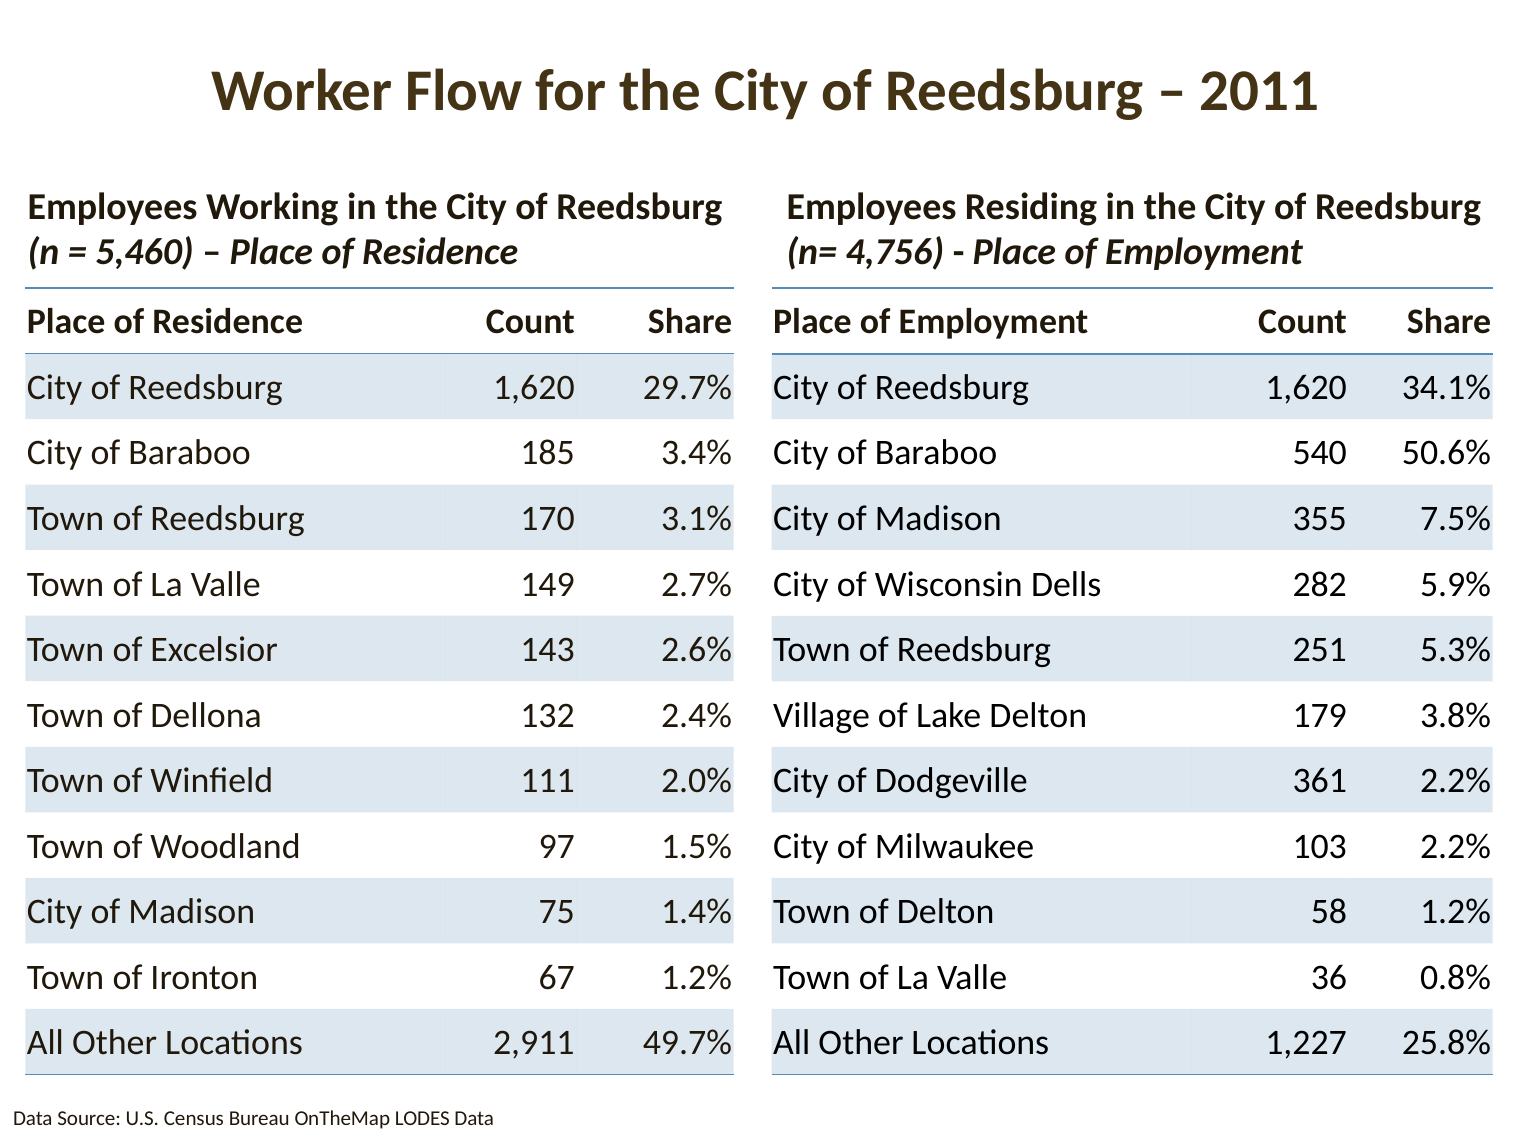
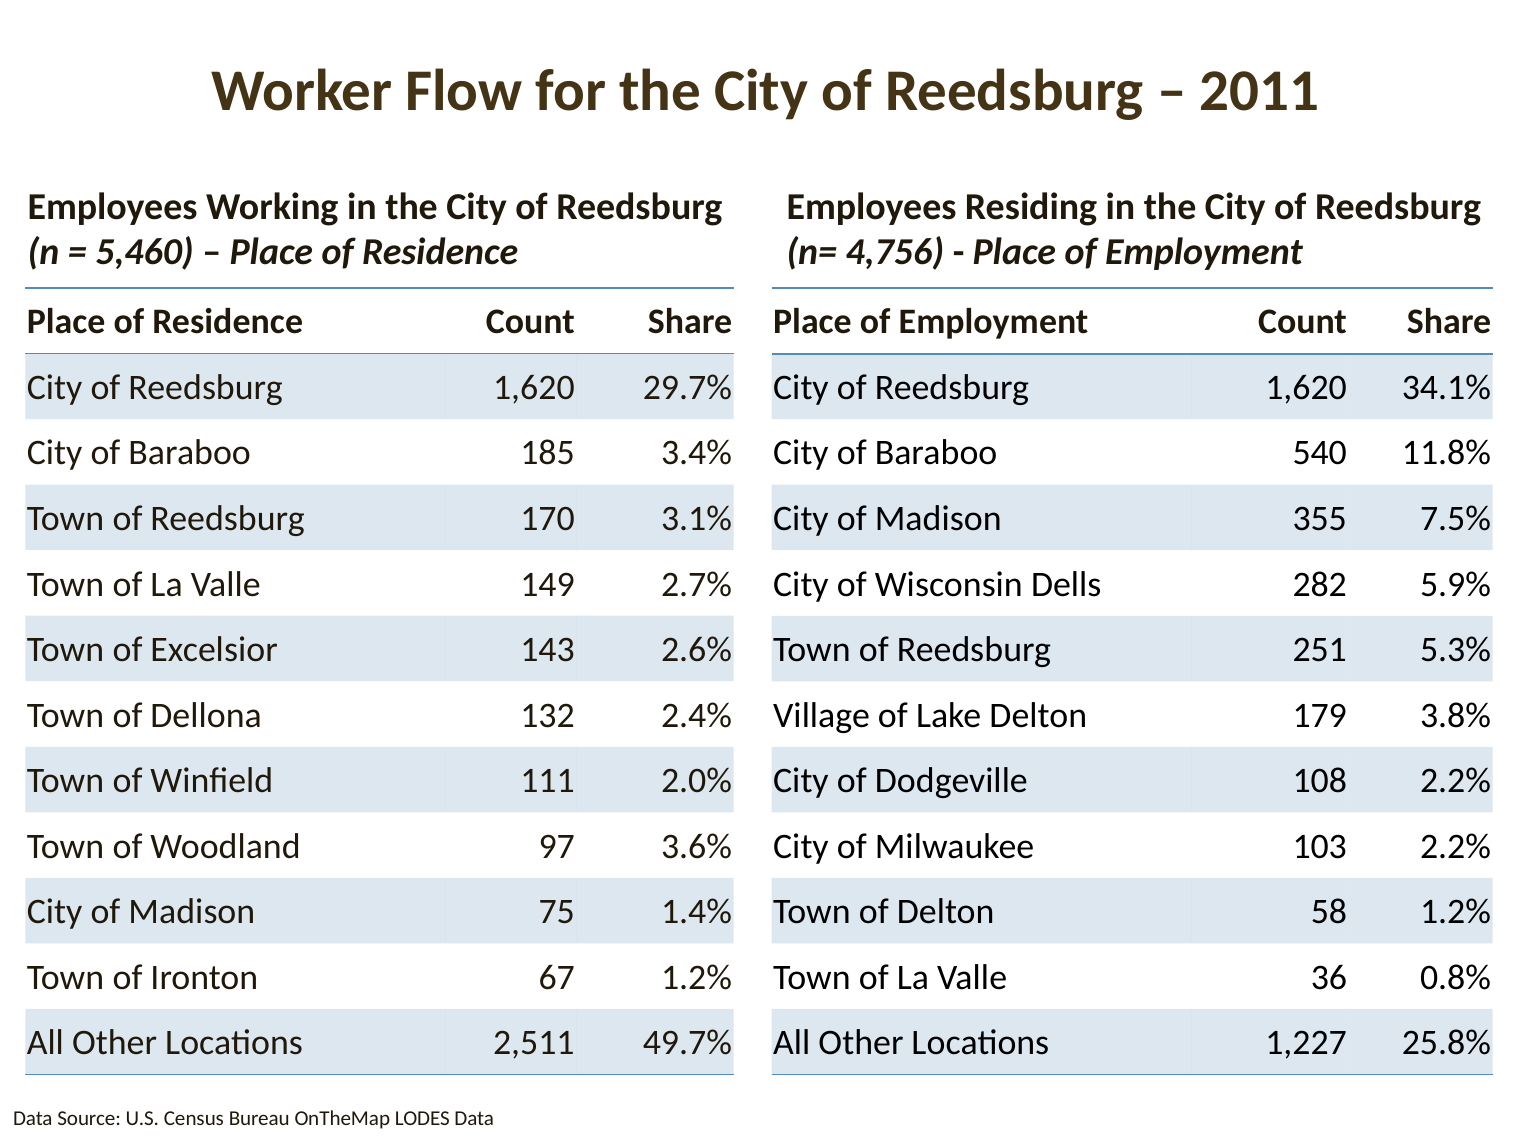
50.6%: 50.6% -> 11.8% (1446, 453)
361: 361 -> 108 (1320, 781)
1.5%: 1.5% -> 3.6% (696, 847)
2,911: 2,911 -> 2,511 (534, 1043)
